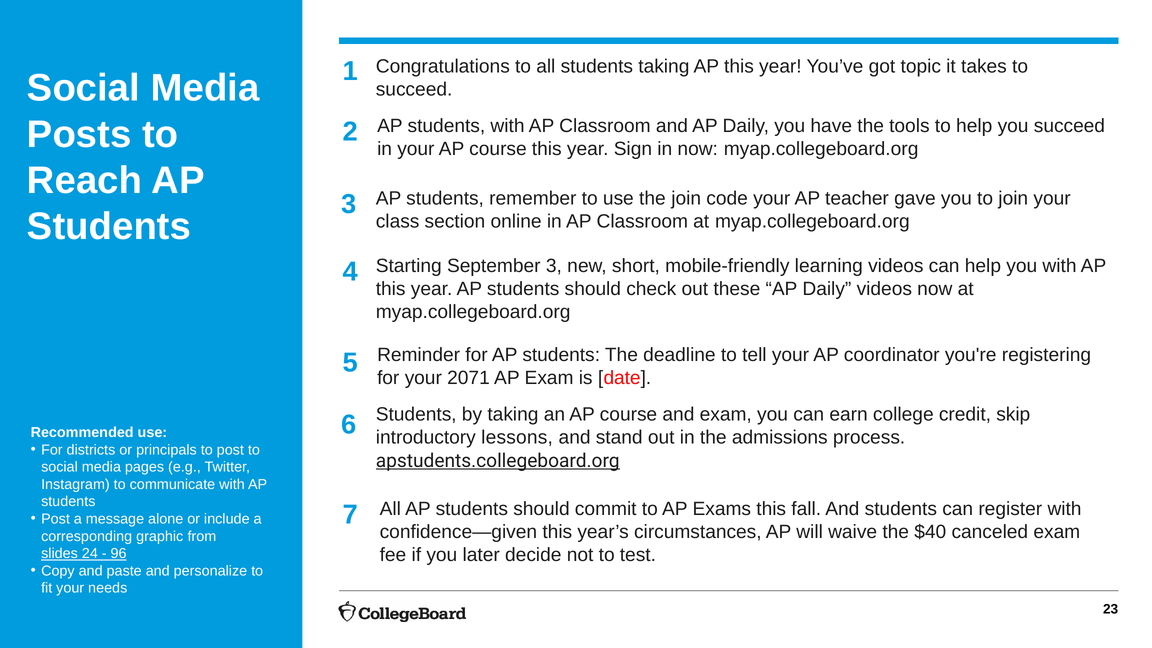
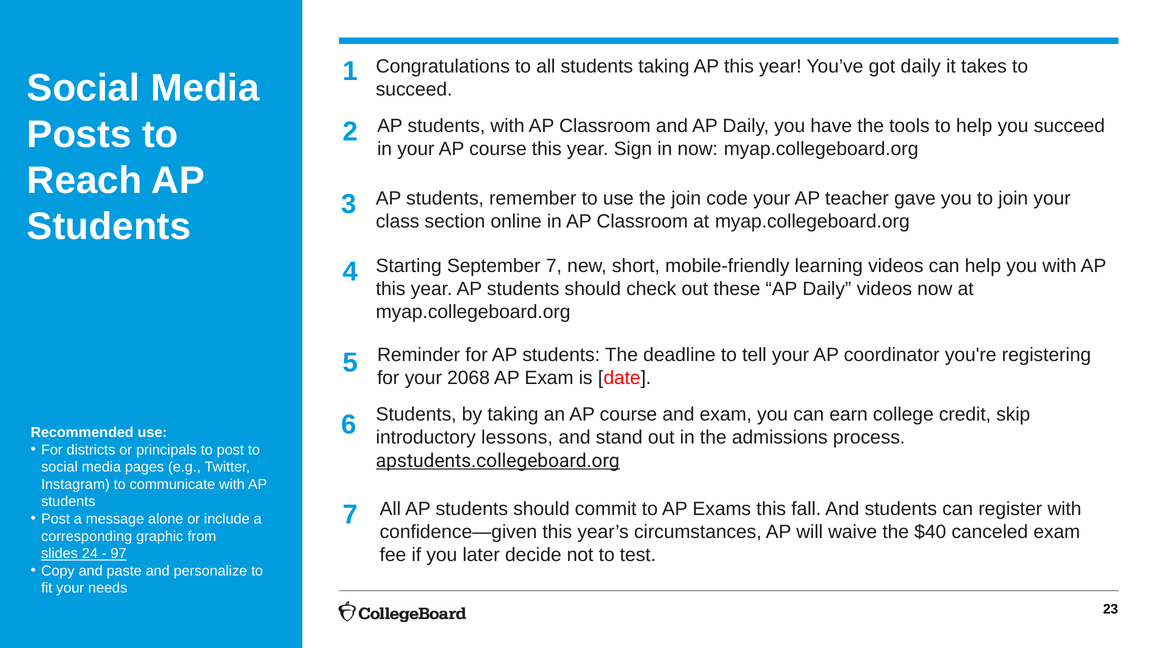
got topic: topic -> daily (921, 66)
September 3: 3 -> 7 (554, 266)
2071: 2071 -> 2068 (468, 378)
96: 96 -> 97 (119, 554)
